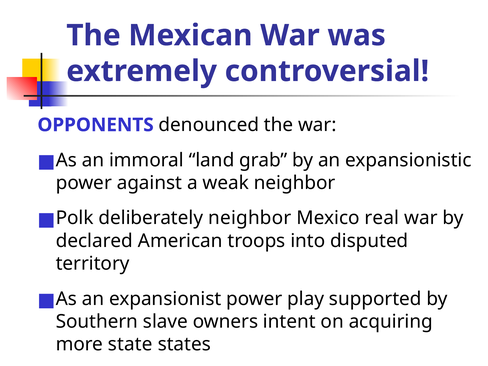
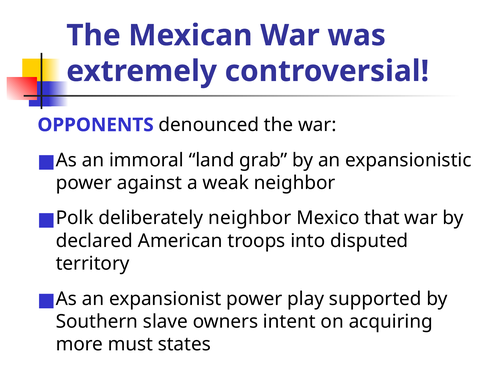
real: real -> that (382, 218)
state: state -> must (130, 344)
